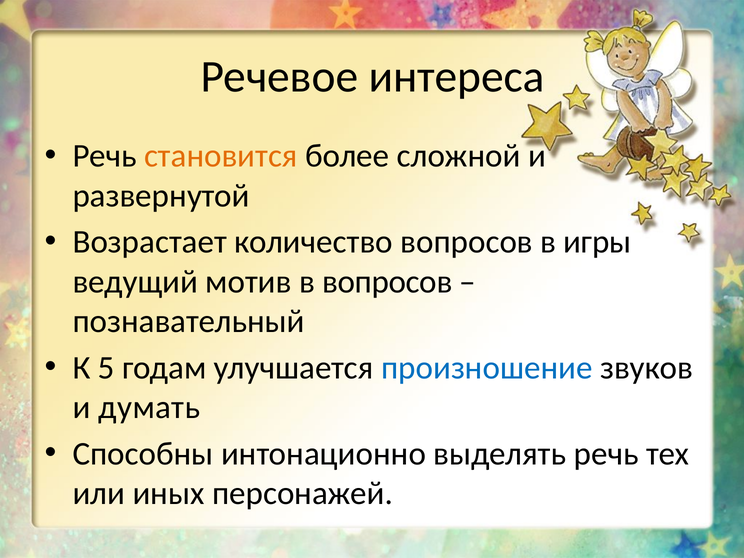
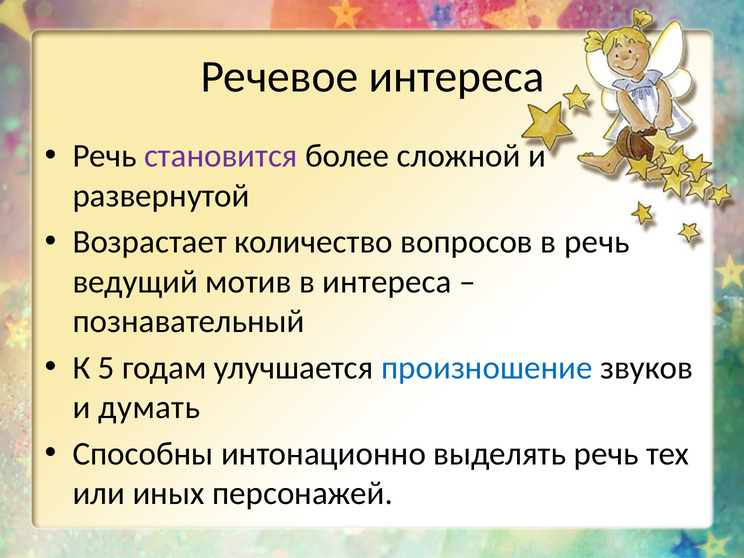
становится colour: orange -> purple (221, 156)
в игры: игры -> речь (597, 242)
в вопросов: вопросов -> интереса (387, 282)
